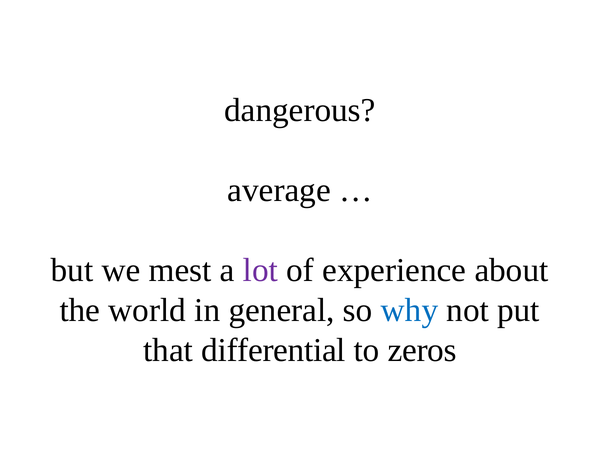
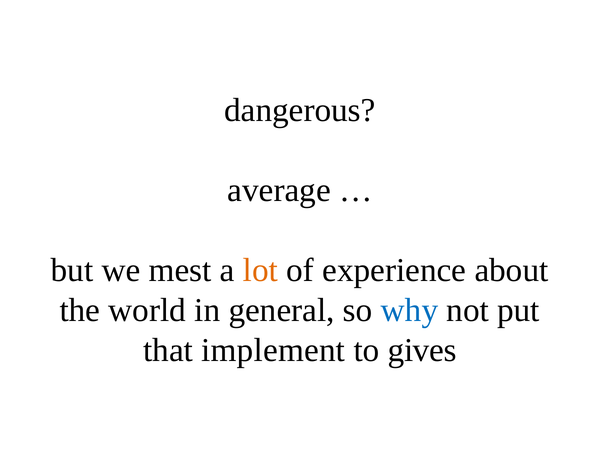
lot colour: purple -> orange (260, 270)
differential: differential -> implement (273, 350)
zeros: zeros -> gives (422, 350)
